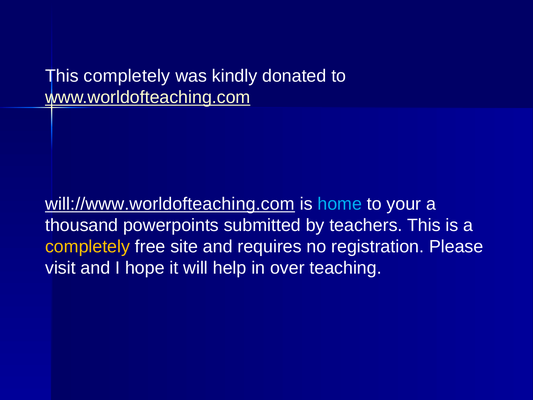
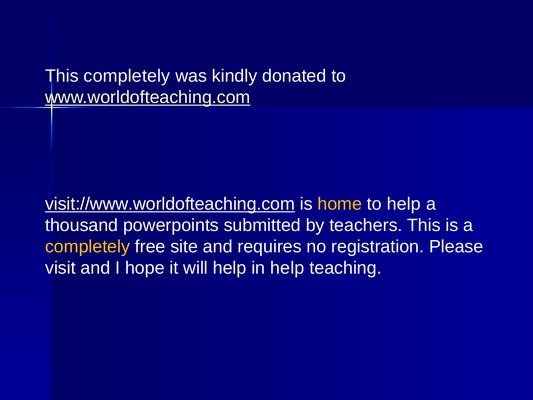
will://www.worldofteaching.com: will://www.worldofteaching.com -> visit://www.worldofteaching.com (170, 204)
home colour: light blue -> yellow (340, 204)
to your: your -> help (404, 204)
in over: over -> help (287, 268)
